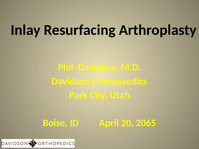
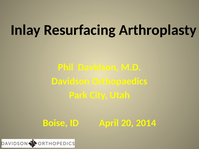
2065: 2065 -> 2014 (146, 123)
